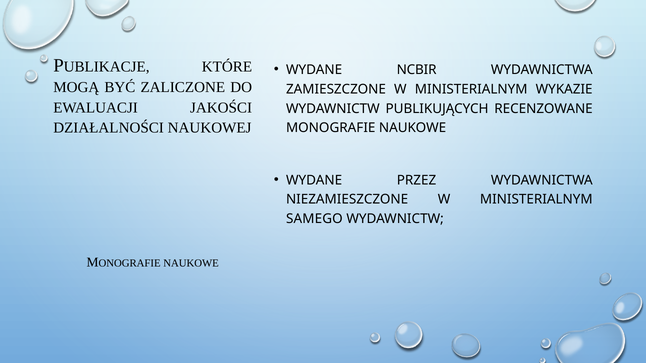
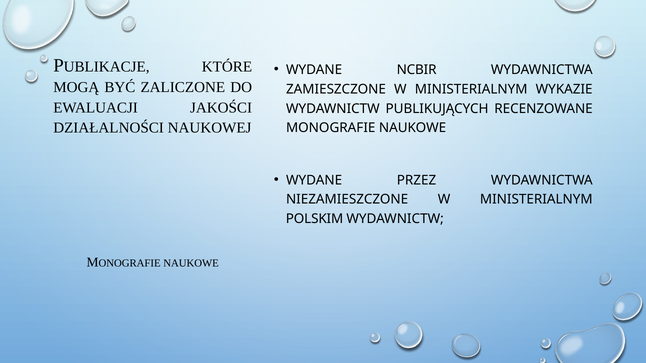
SAMEGO: SAMEGO -> POLSKIM (315, 219)
